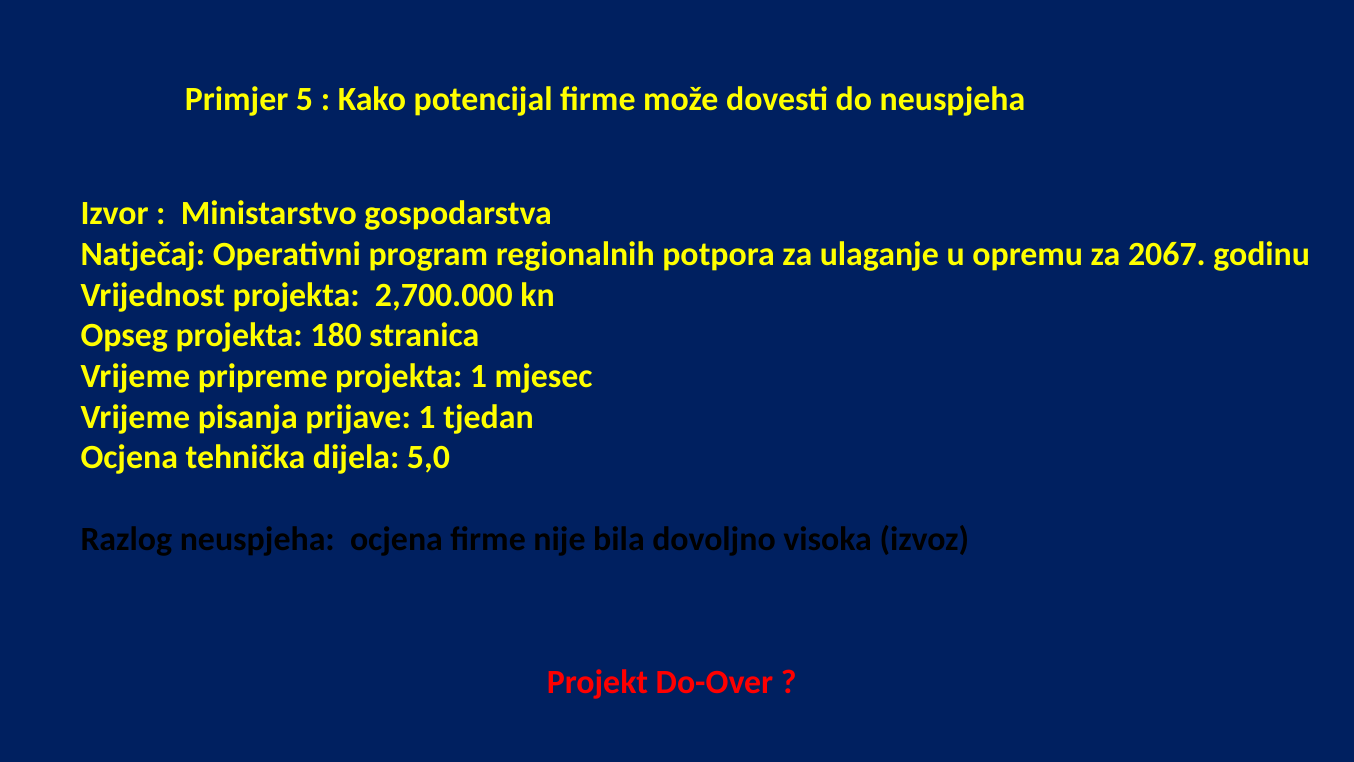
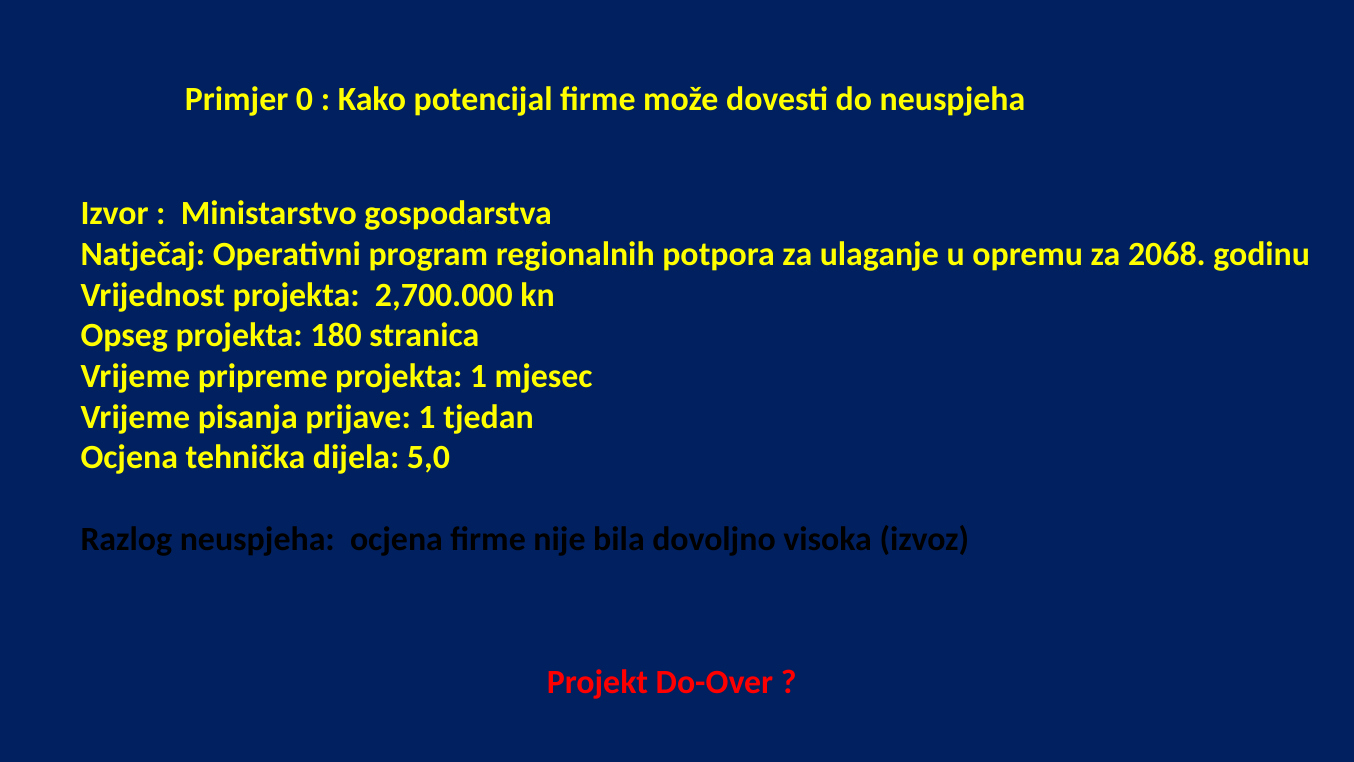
5: 5 -> 0 (305, 99)
2067: 2067 -> 2068 (1167, 254)
